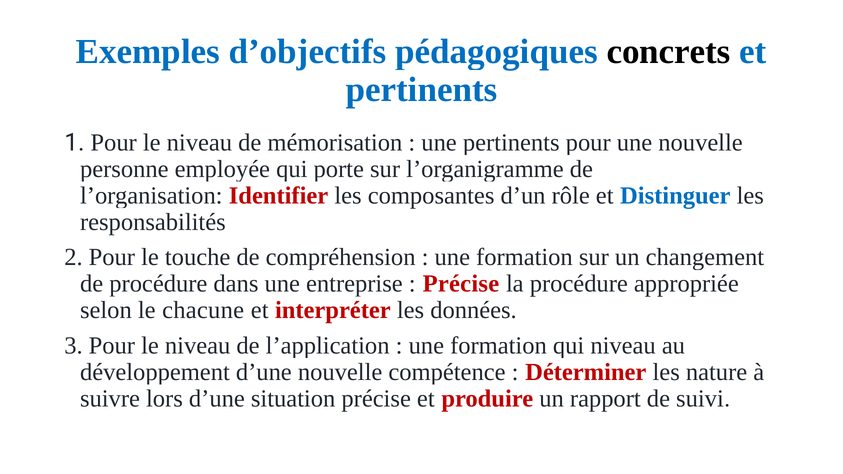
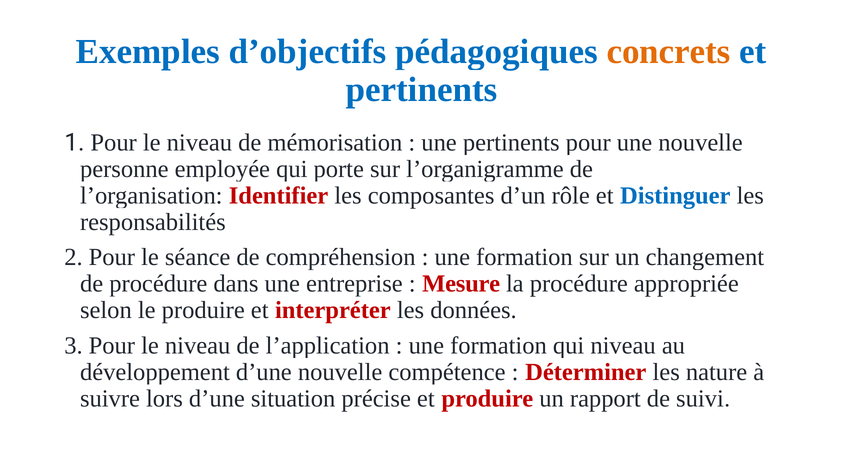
concrets colour: black -> orange (669, 52)
touche: touche -> séance (198, 257)
Précise: Précise -> Mesure (461, 284)
le chacune: chacune -> produire (203, 310)
